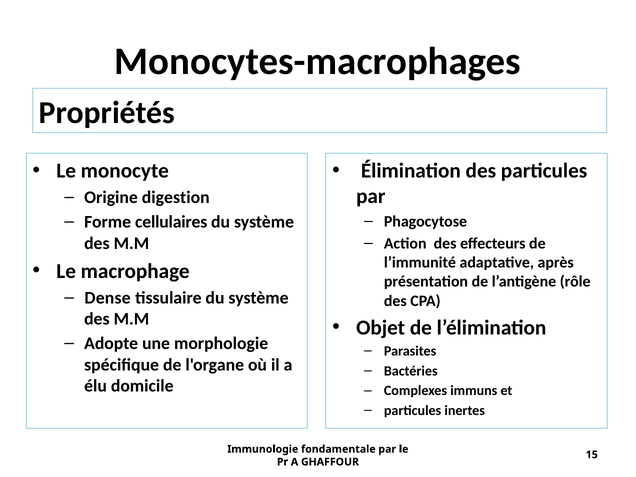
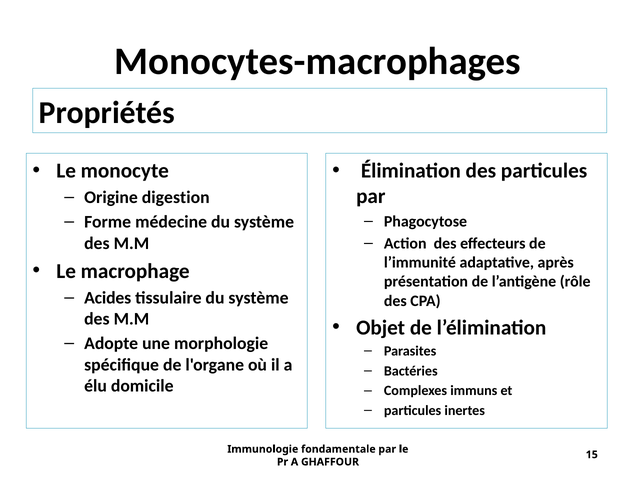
cellulaires: cellulaires -> médecine (171, 222)
Dense: Dense -> Acides (108, 298)
